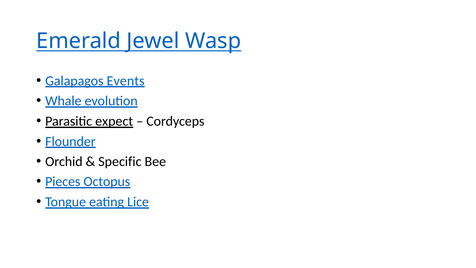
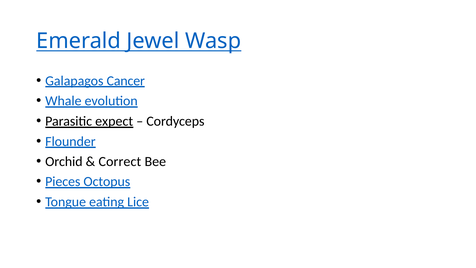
Events: Events -> Cancer (126, 81)
Specific: Specific -> Correct (120, 161)
